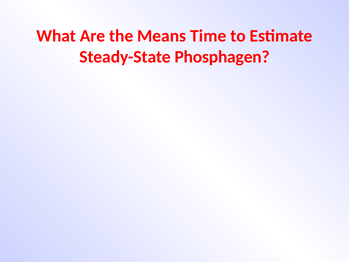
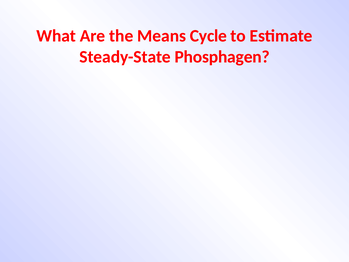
Time: Time -> Cycle (208, 36)
